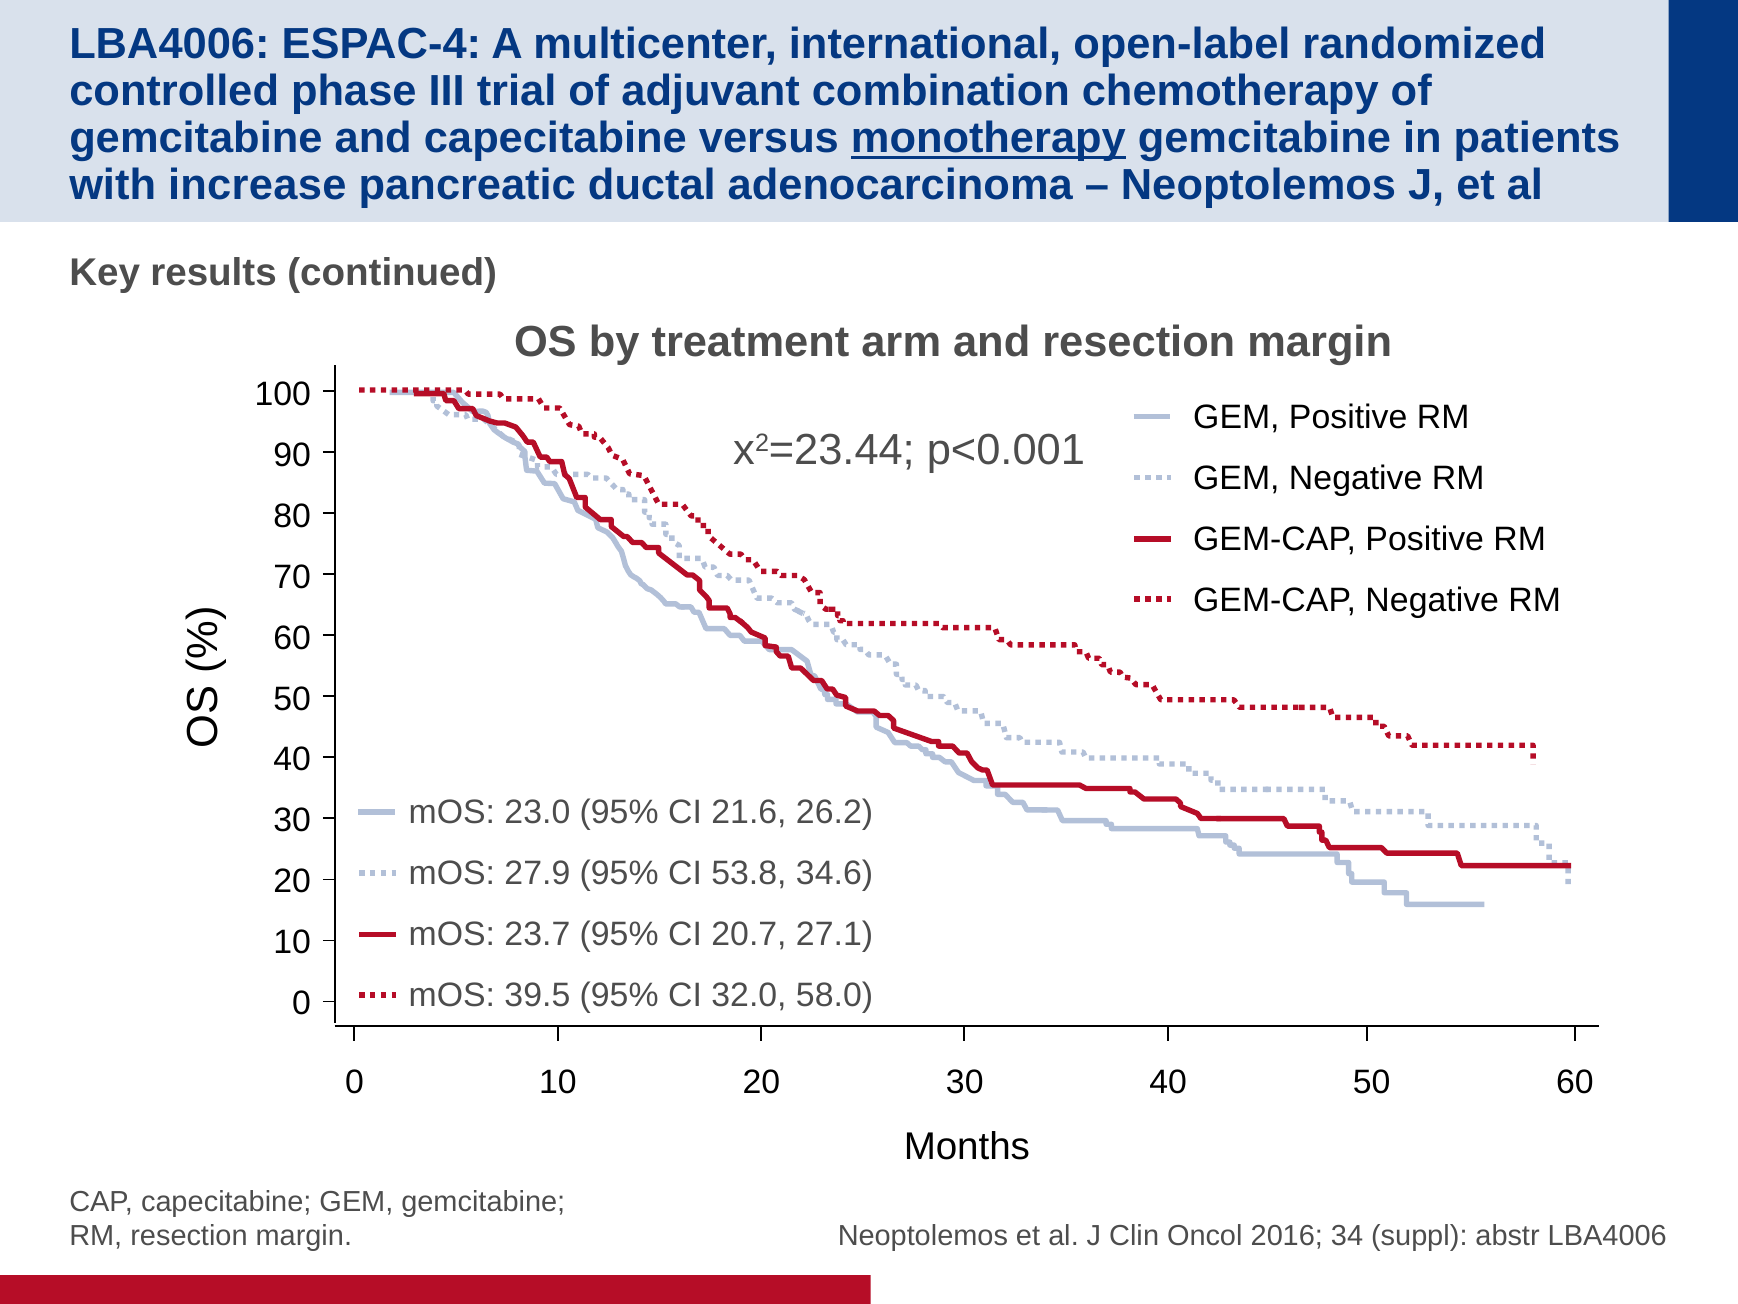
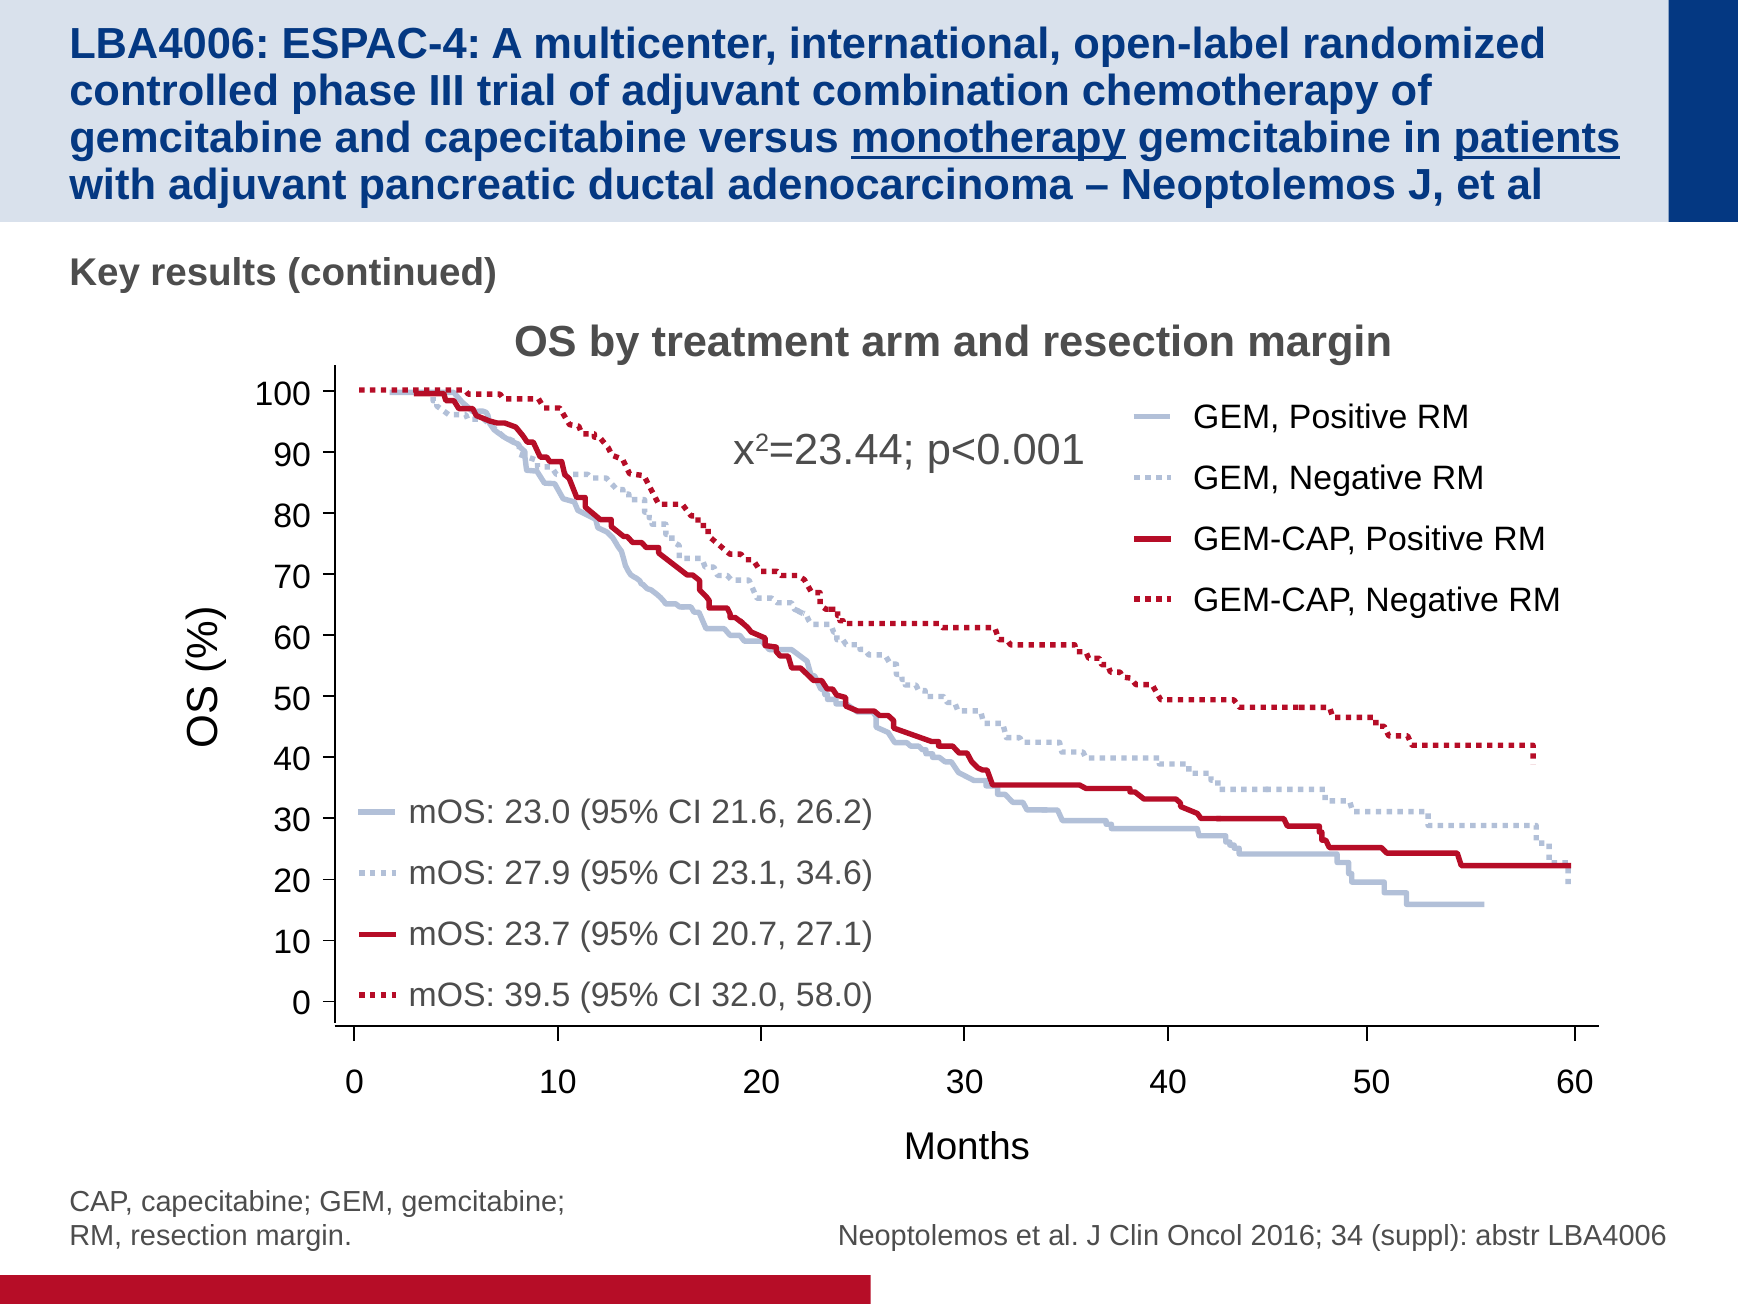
patients underline: none -> present (1537, 138)
with increase: increase -> adjuvant (257, 185)
53.8: 53.8 -> 23.1 (749, 873)
